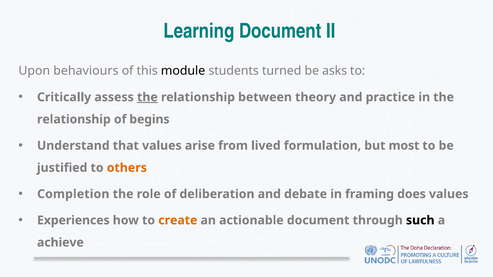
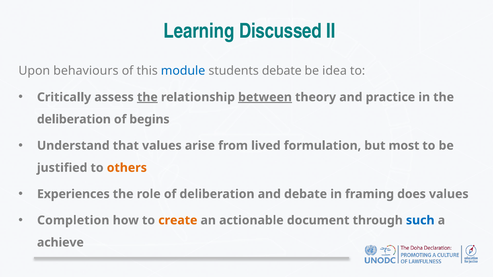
Learning Document: Document -> Discussed (280, 31)
module colour: black -> blue (183, 71)
students turned: turned -> debate (282, 71)
asks: asks -> idea (335, 71)
between underline: none -> present (265, 97)
relationship: relationship -> deliberation (74, 119)
Completion: Completion -> Experiences (73, 194)
Experiences: Experiences -> Completion (73, 221)
such colour: black -> blue (420, 221)
